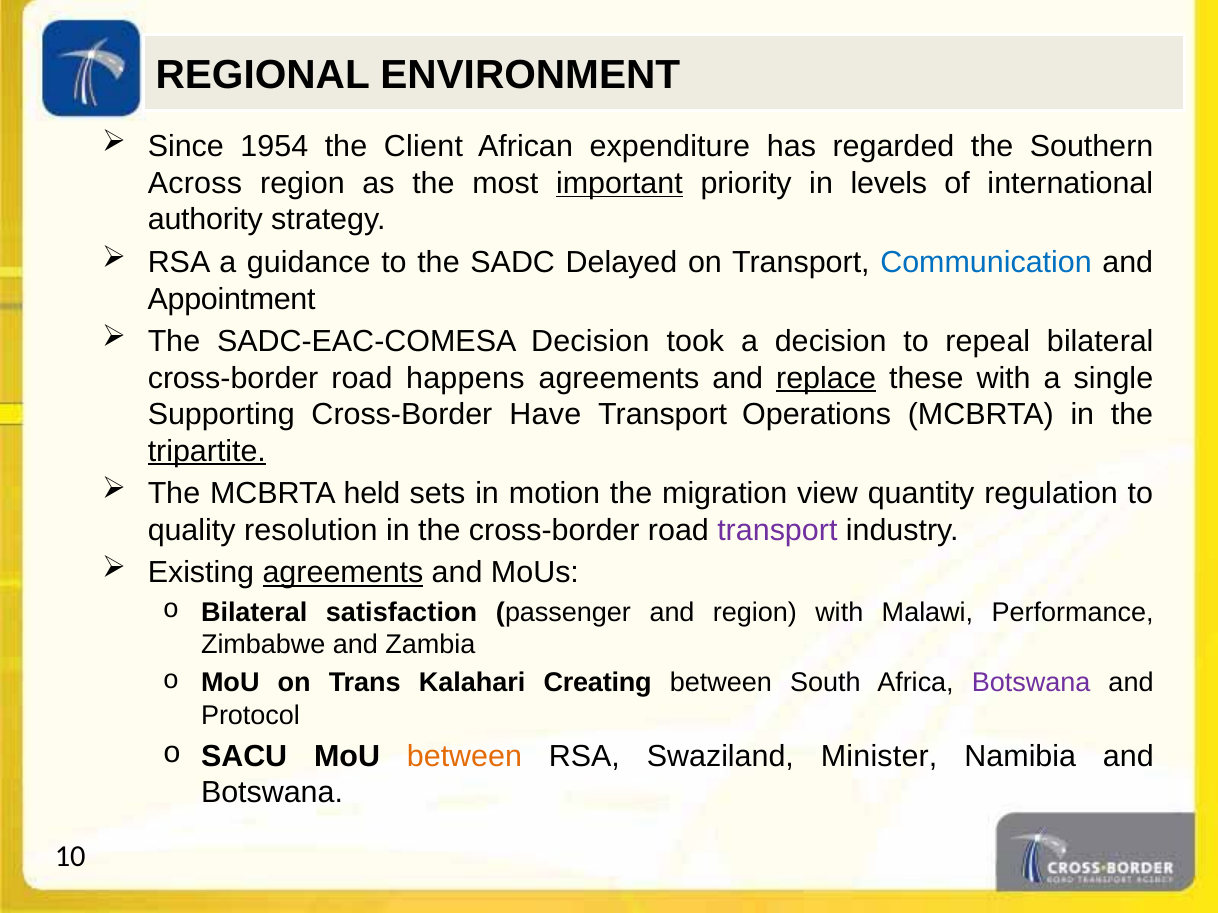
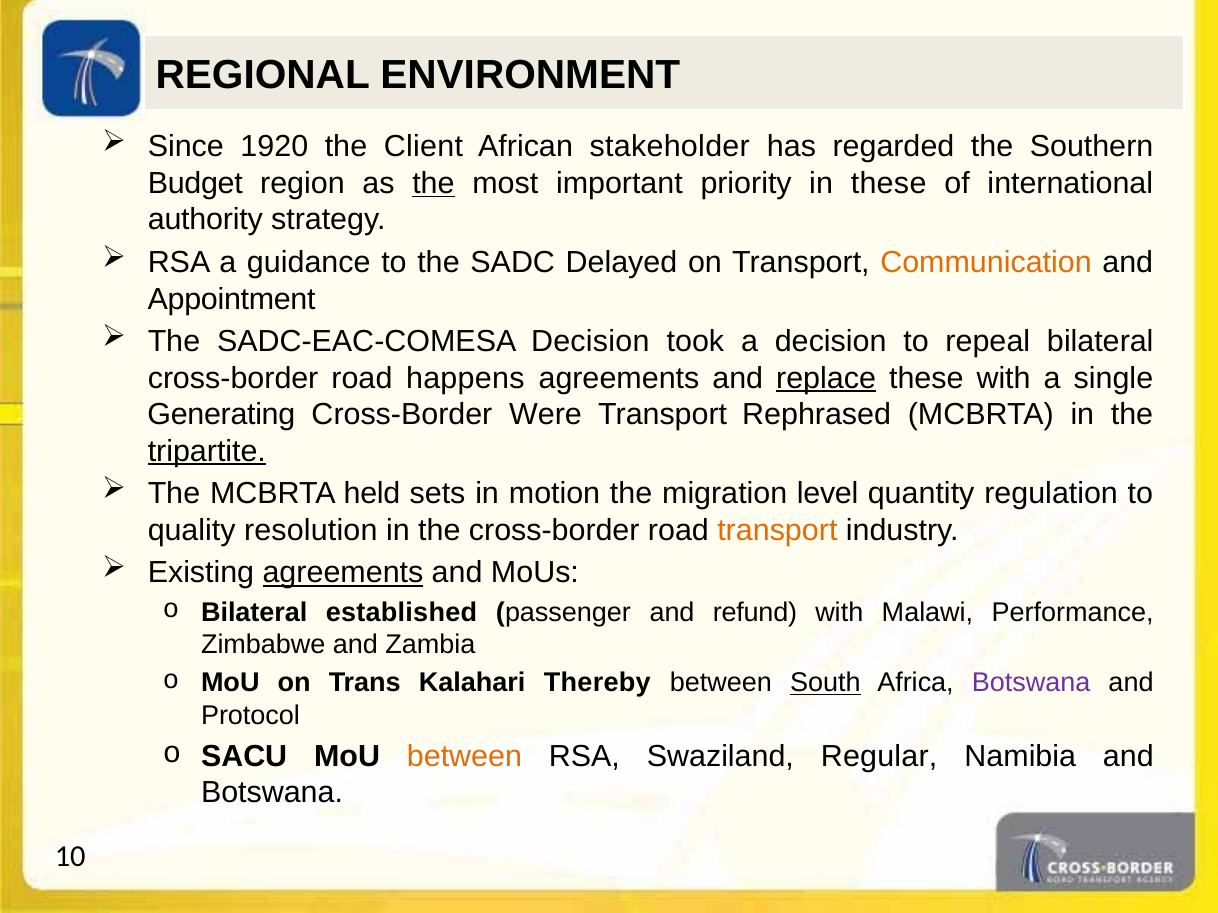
1954: 1954 -> 1920 (274, 147)
expenditure: expenditure -> stakeholder (670, 147)
Across: Across -> Budget (195, 183)
the underline: none -> present (433, 183)
important underline: present -> none (619, 183)
in levels: levels -> these (889, 183)
Communication colour: blue -> orange (986, 263)
Supporting: Supporting -> Generating (221, 415)
Have: Have -> Were (546, 415)
Operations: Operations -> Rephrased (817, 415)
view: view -> level (828, 494)
transport colour: purple -> orange (777, 531)
satisfaction: satisfaction -> established (401, 613)
and region: region -> refund (755, 613)
Creating: Creating -> Thereby (597, 683)
South underline: none -> present (825, 683)
Minister: Minister -> Regular (879, 757)
